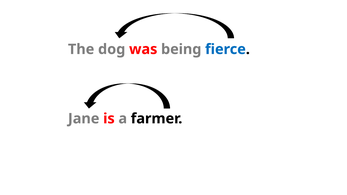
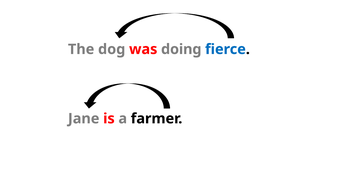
being: being -> doing (181, 49)
